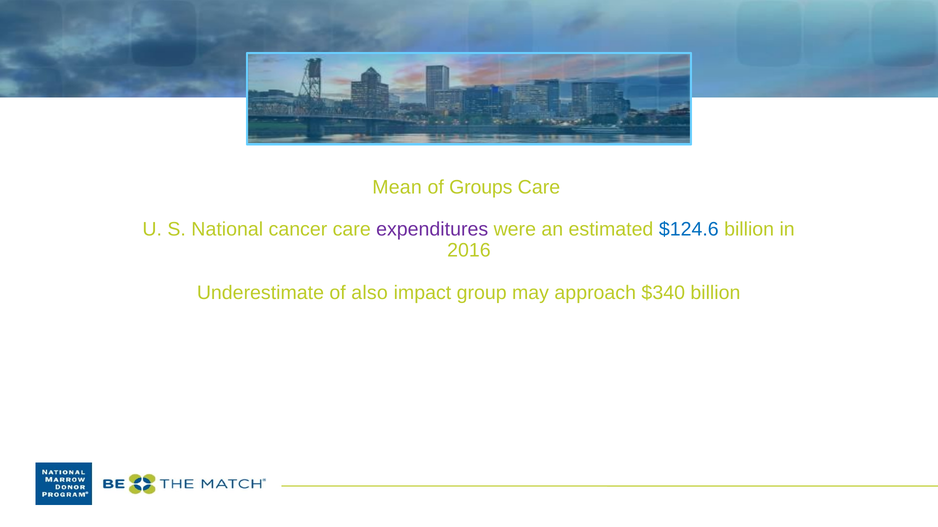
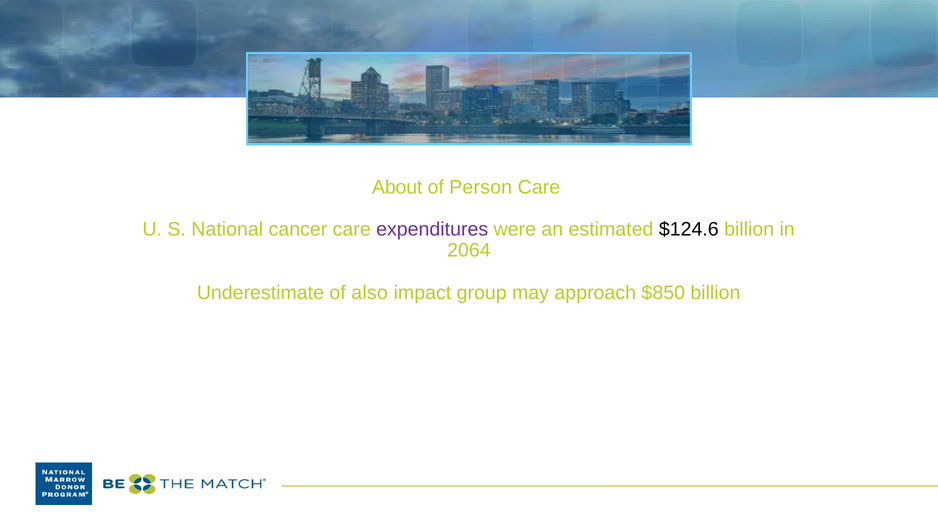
Mean: Mean -> About (397, 187)
Groups: Groups -> Person (481, 187)
$124.6 colour: blue -> black (689, 230)
2016: 2016 -> 2064 (469, 251)
$340: $340 -> $850 (663, 293)
